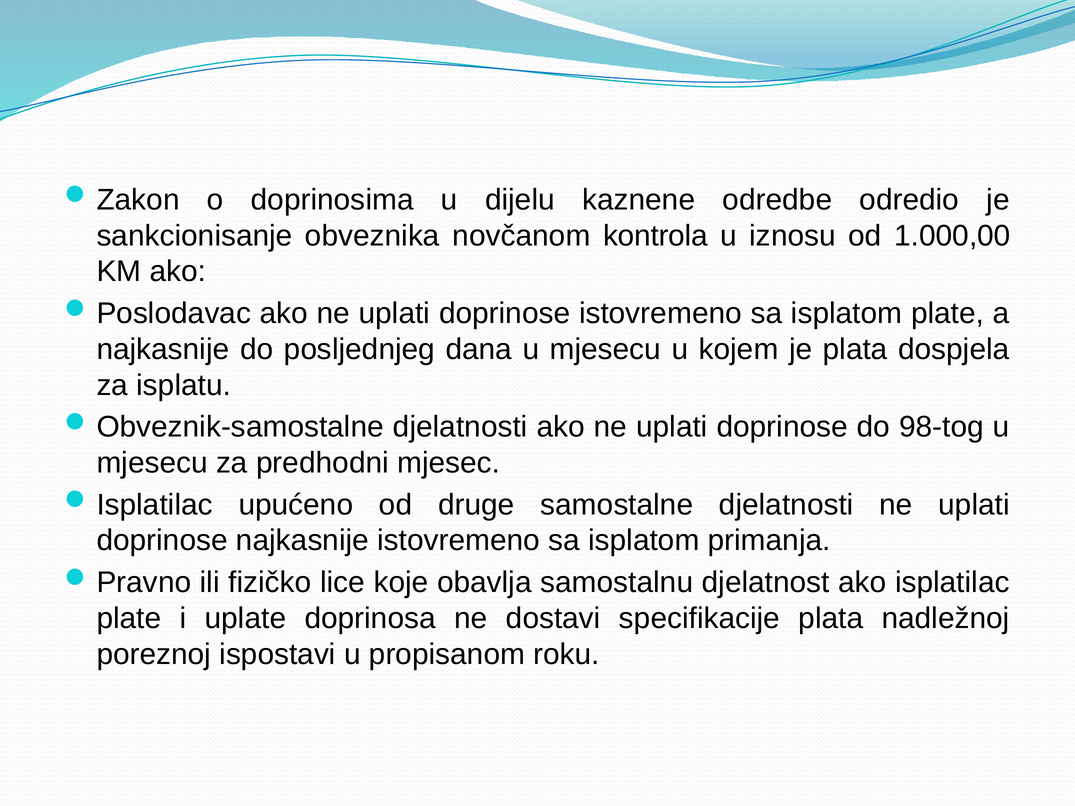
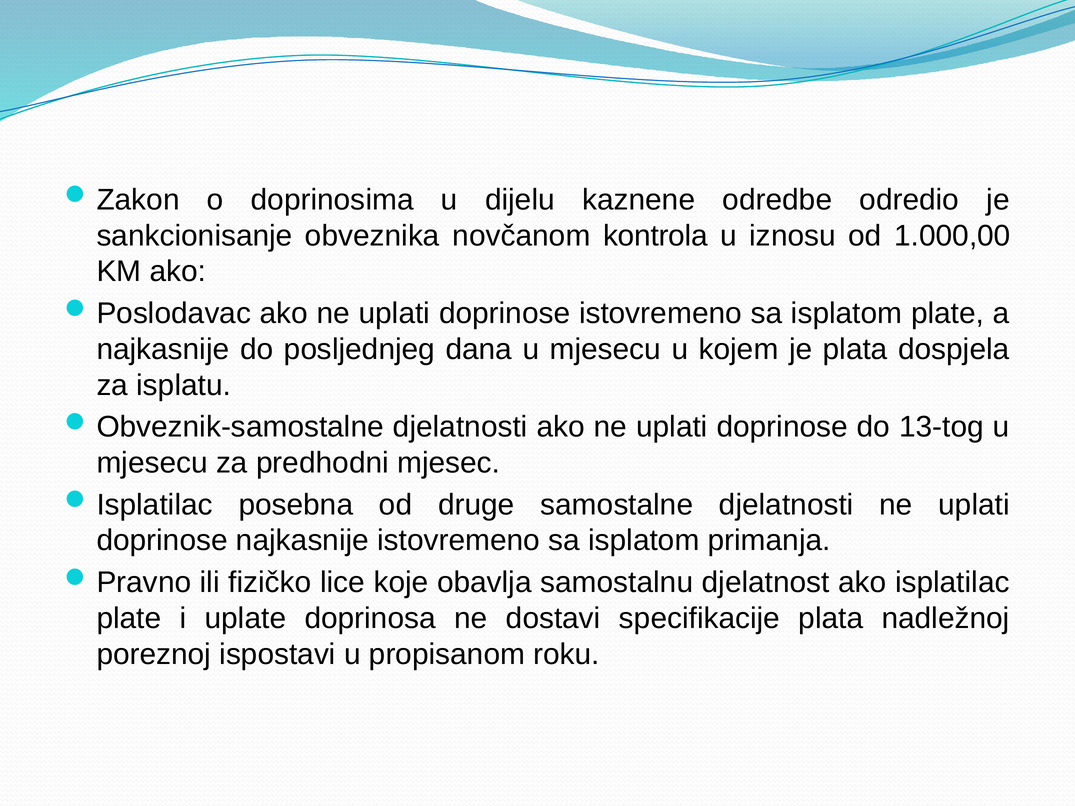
98-tog: 98-tog -> 13-tog (941, 427)
upućeno: upućeno -> posebna (296, 505)
